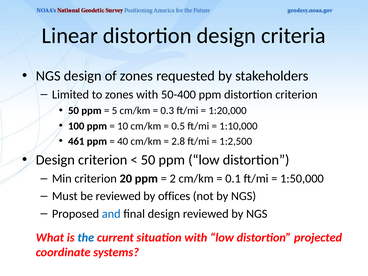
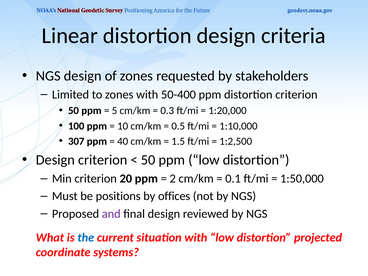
461: 461 -> 307 (76, 141)
2.8: 2.8 -> 1.5 (178, 141)
be reviewed: reviewed -> positions (118, 196)
and colour: blue -> purple (111, 214)
